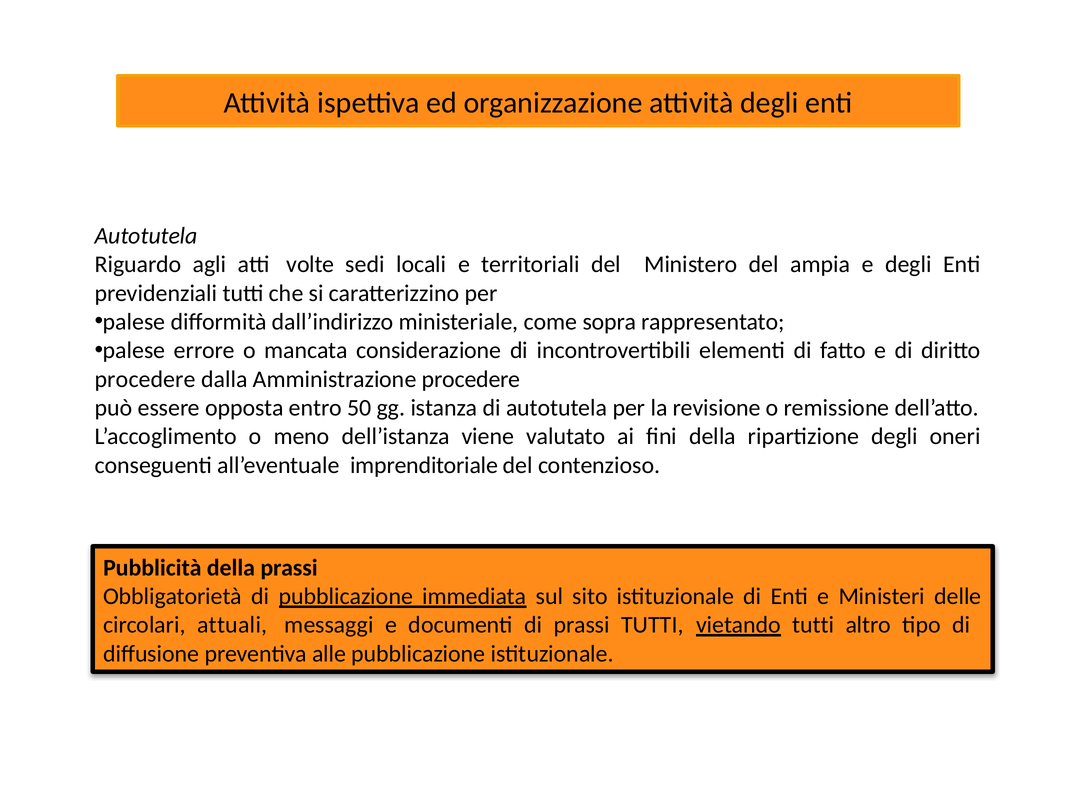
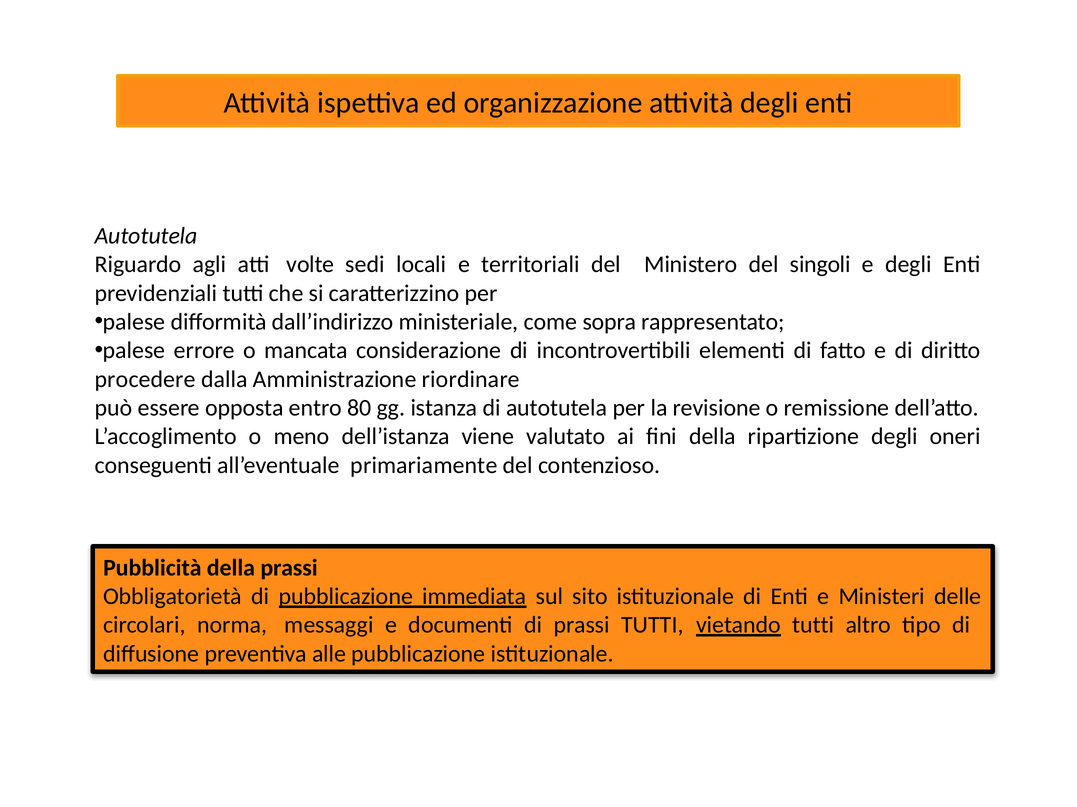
ampia: ampia -> singoli (820, 265)
Amministrazione procedere: procedere -> riordinare (471, 380)
50: 50 -> 80 (359, 408)
imprenditoriale: imprenditoriale -> primariamente (424, 466)
attuali: attuali -> norma (232, 626)
